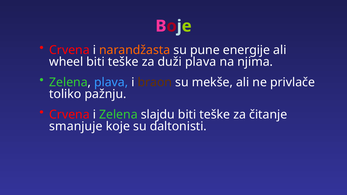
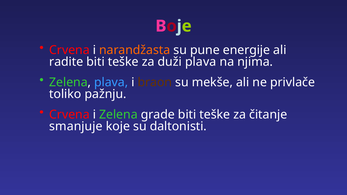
wheel: wheel -> radite (66, 62)
slajdu: slajdu -> grade (158, 115)
